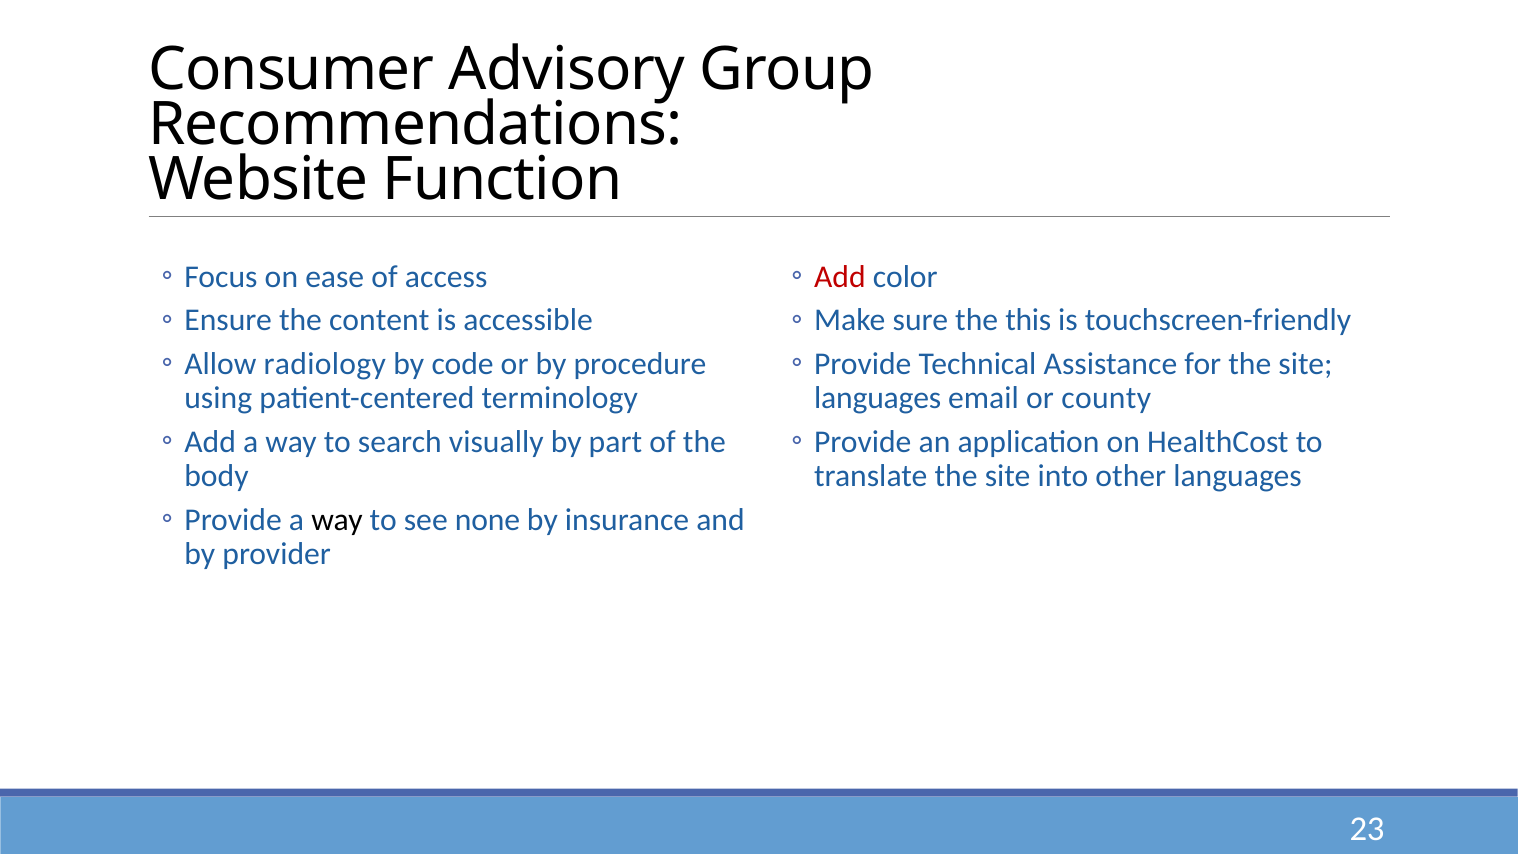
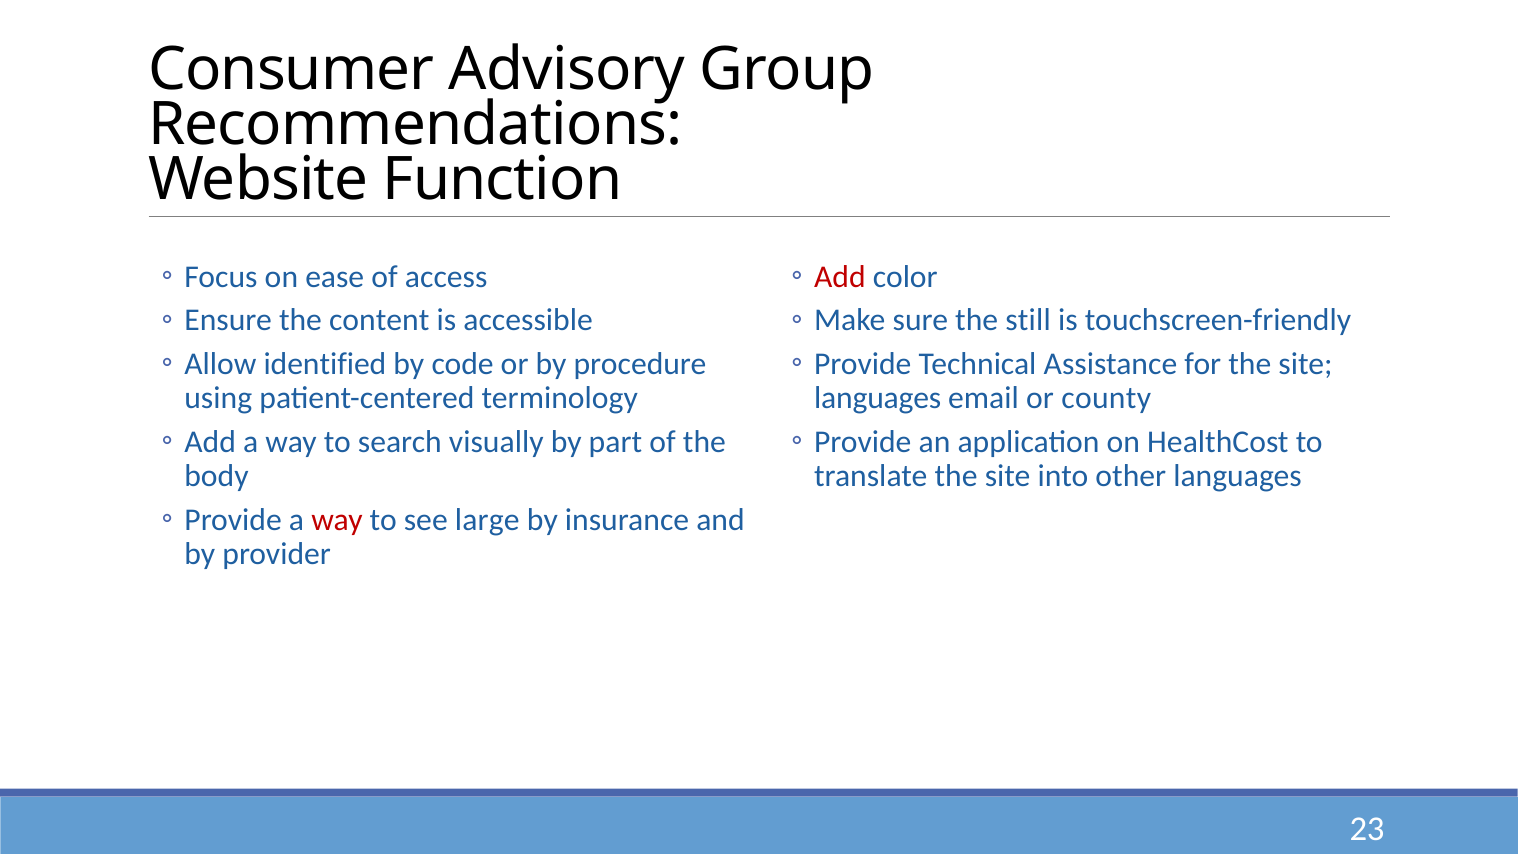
this: this -> still (1028, 320)
radiology: radiology -> identified (325, 364)
way colour: black -> red (337, 519)
none: none -> large (487, 519)
